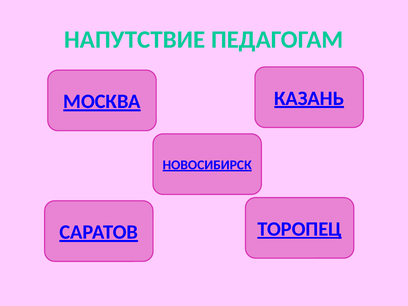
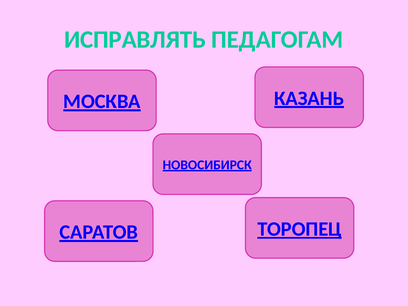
НАПУТСТВИЕ: НАПУТСТВИЕ -> ИСПРАВЛЯТЬ (135, 39)
